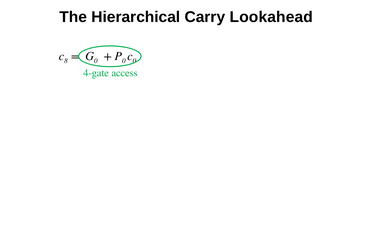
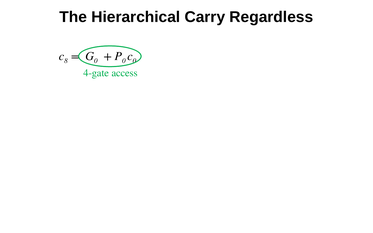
Lookahead: Lookahead -> Regardless (271, 17)
